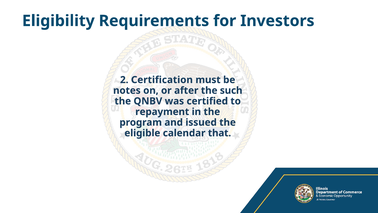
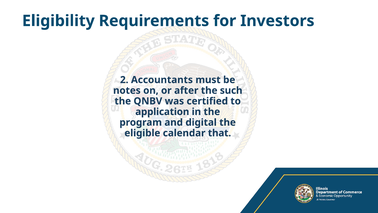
Certification: Certification -> Accountants (162, 80)
repayment: repayment -> application (162, 112)
issued: issued -> digital (201, 122)
